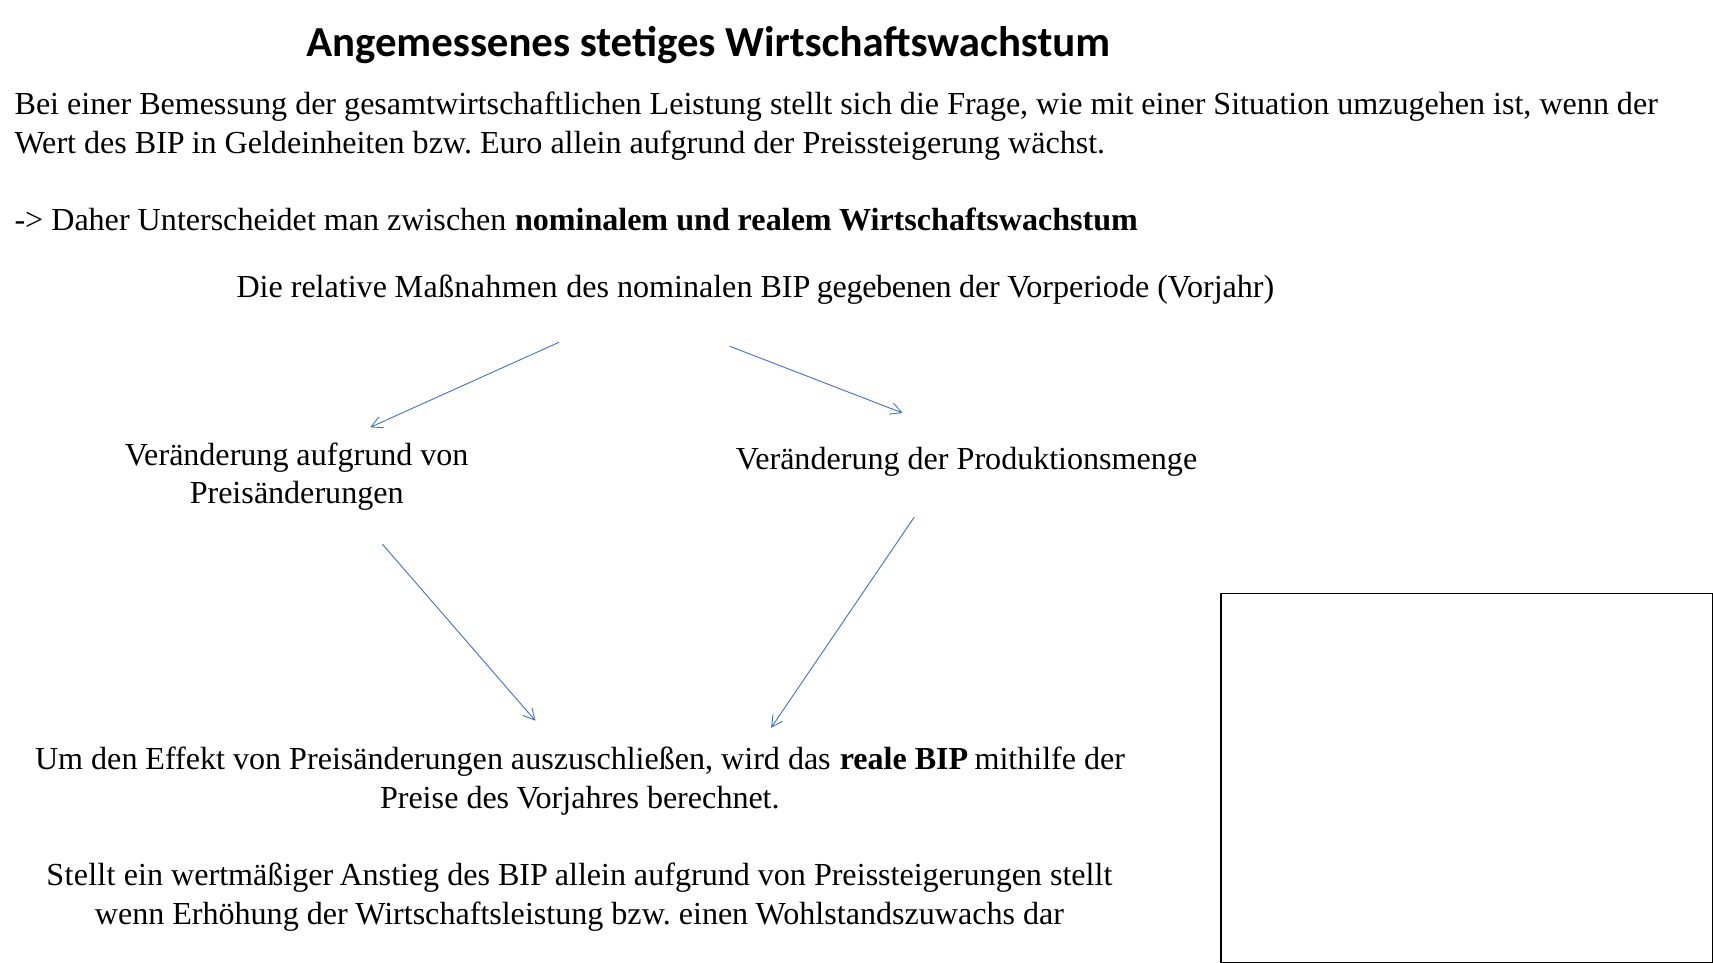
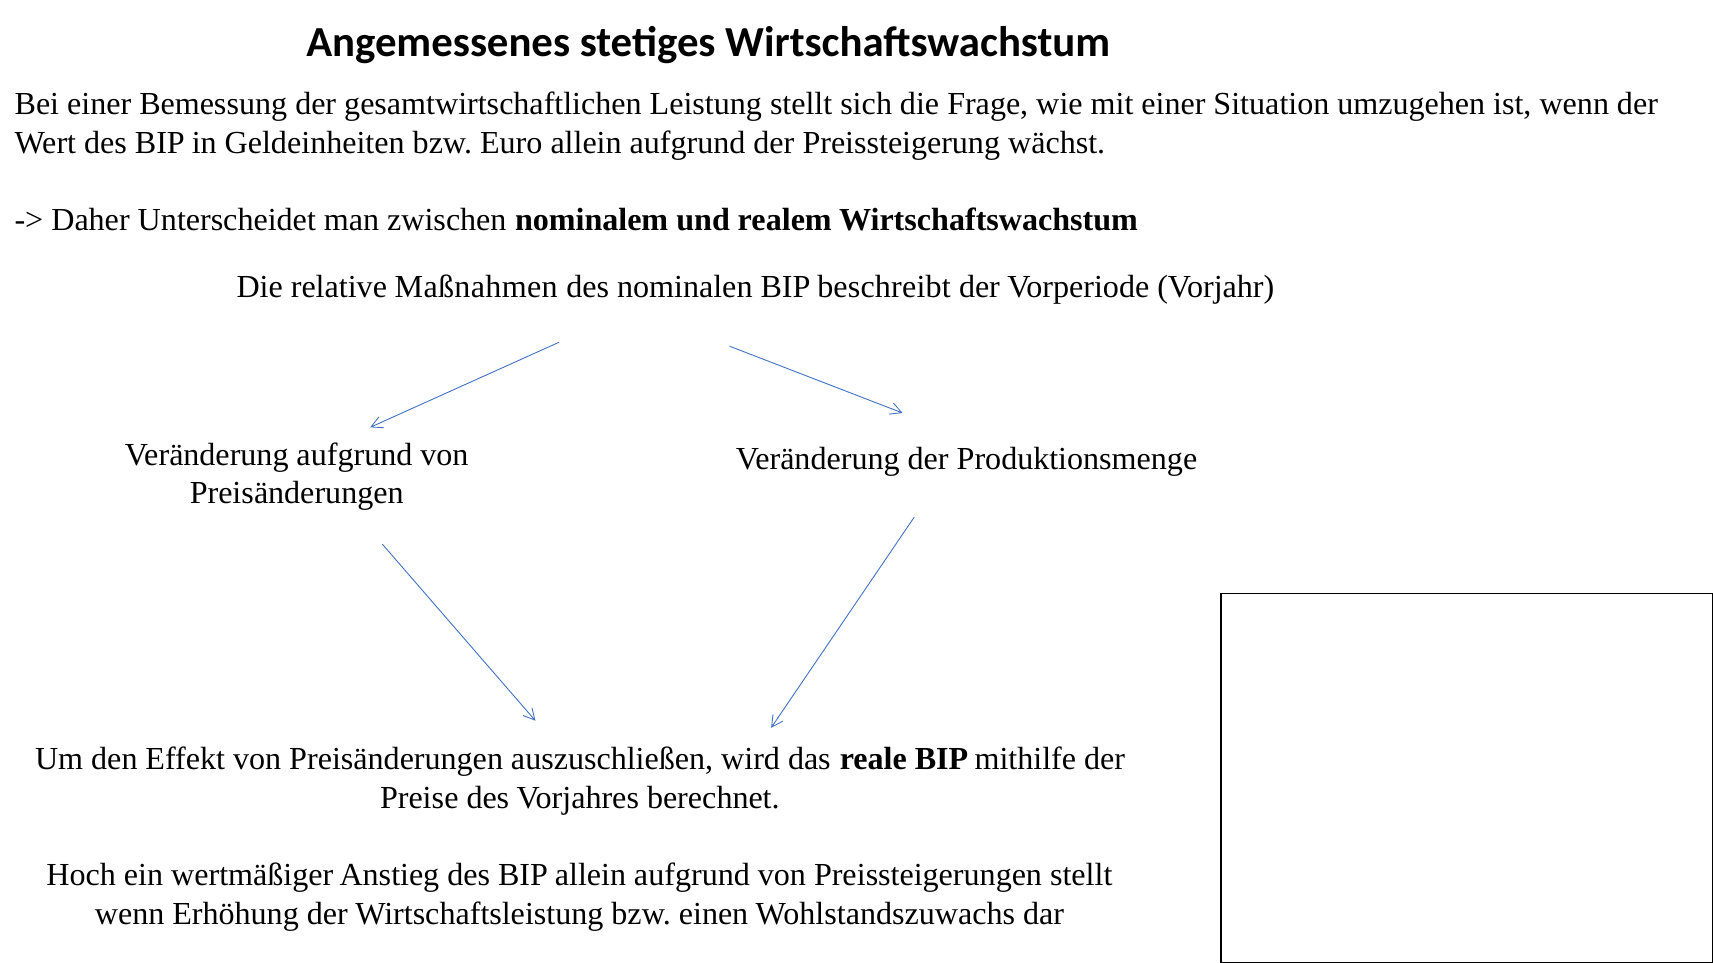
gegebenen: gegebenen -> beschreibt (884, 287)
Stellt: Stellt -> Hoch (81, 875)
